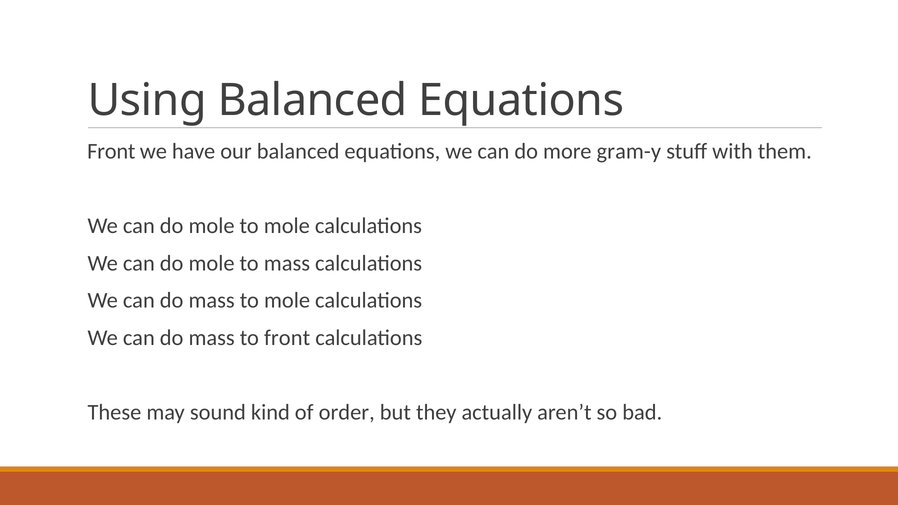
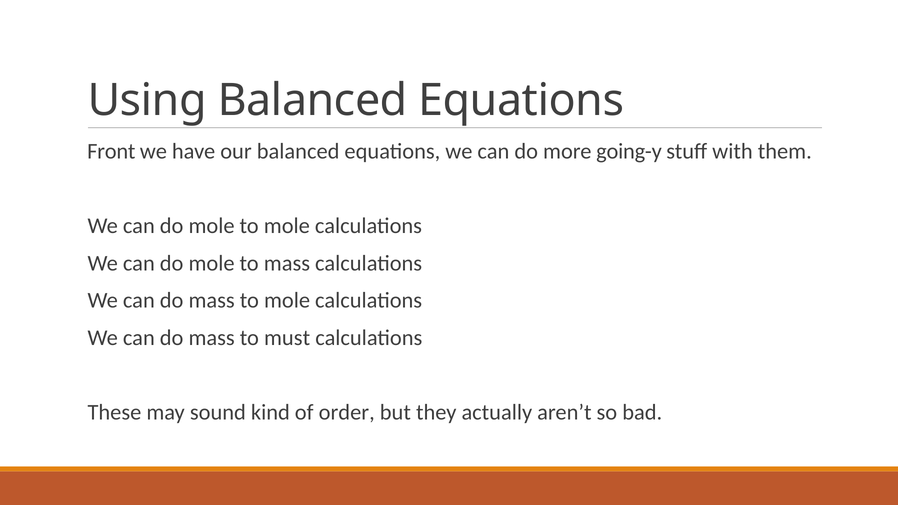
gram-y: gram-y -> going-y (629, 151)
to front: front -> must (287, 338)
